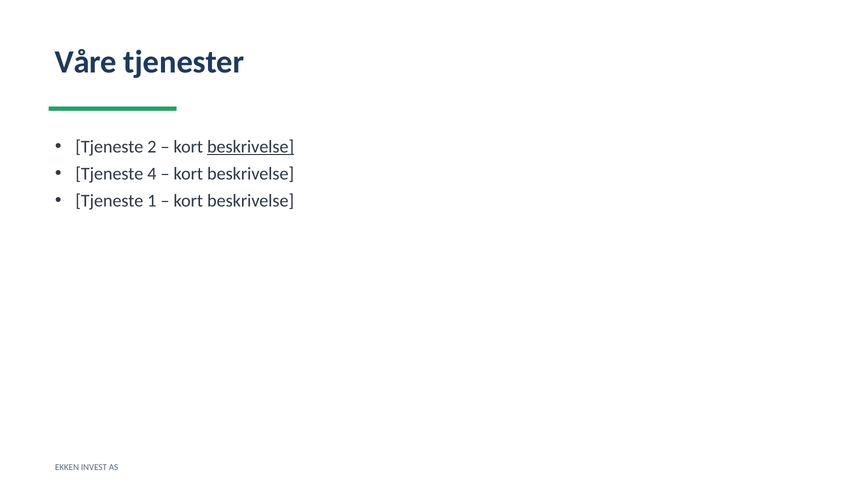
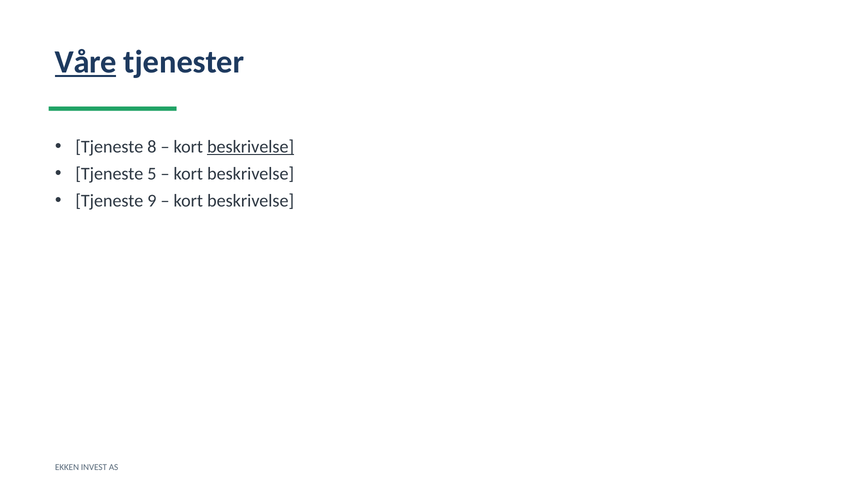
Våre underline: none -> present (86, 62)
2: 2 -> 8 (152, 147)
4: 4 -> 5 (152, 174)
1: 1 -> 9 (152, 201)
